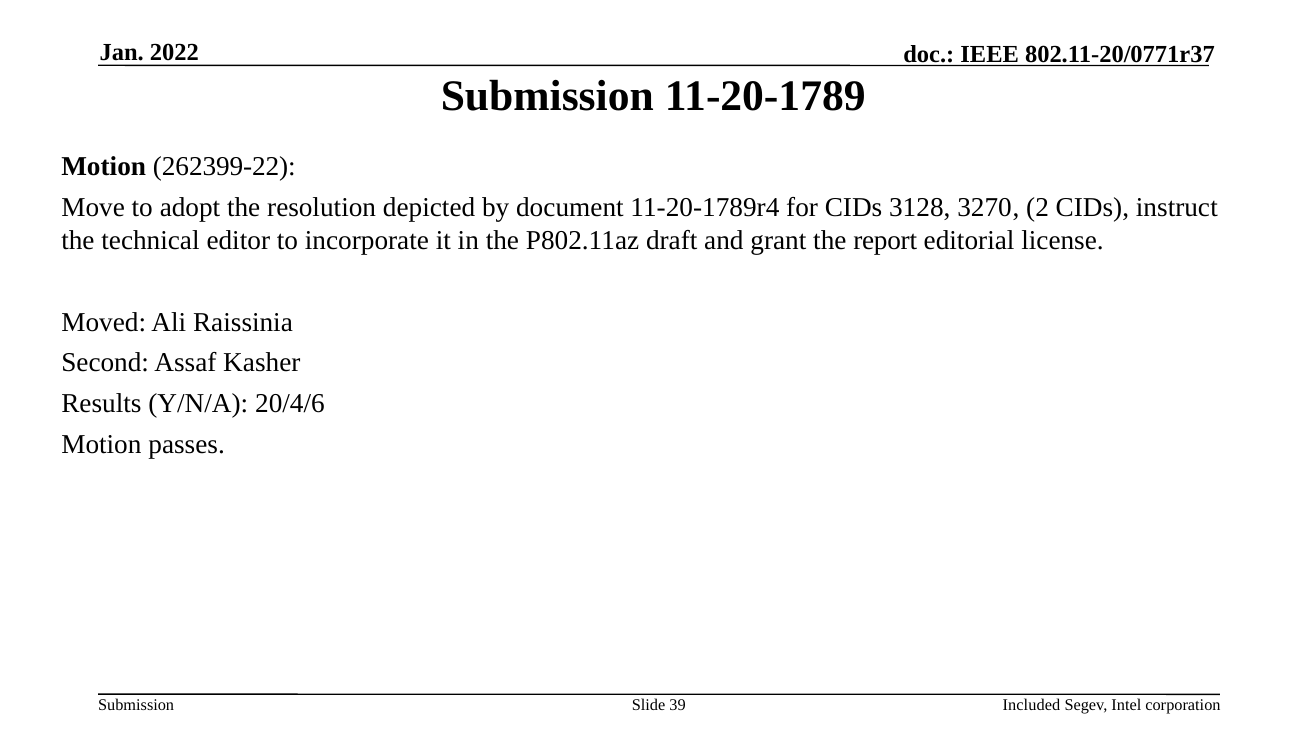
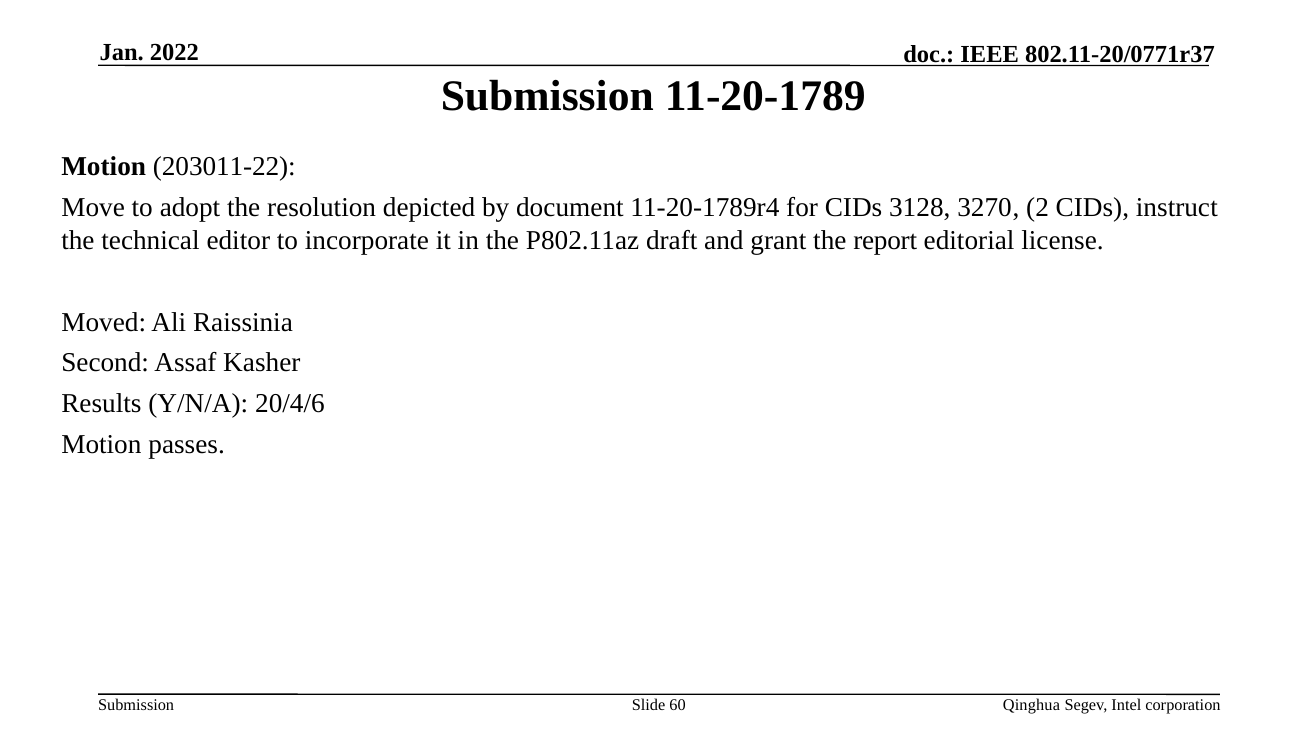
262399-22: 262399-22 -> 203011-22 (224, 167)
39: 39 -> 60 (678, 705)
Included: Included -> Qinghua (1031, 705)
